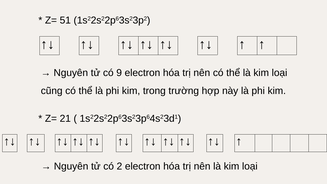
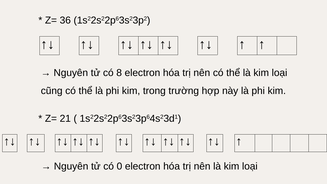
51: 51 -> 36 (65, 20)
9: 9 -> 8 (119, 73)
2: 2 -> 0 (119, 166)
